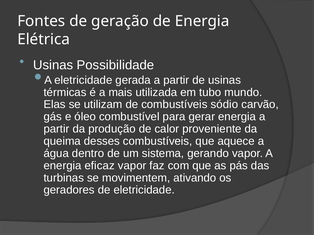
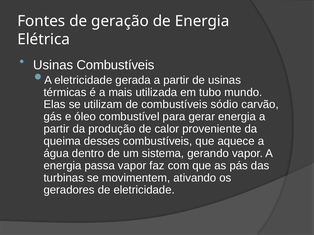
Usinas Possibilidade: Possibilidade -> Combustíveis (116, 65)
eficaz: eficaz -> passa (100, 166)
